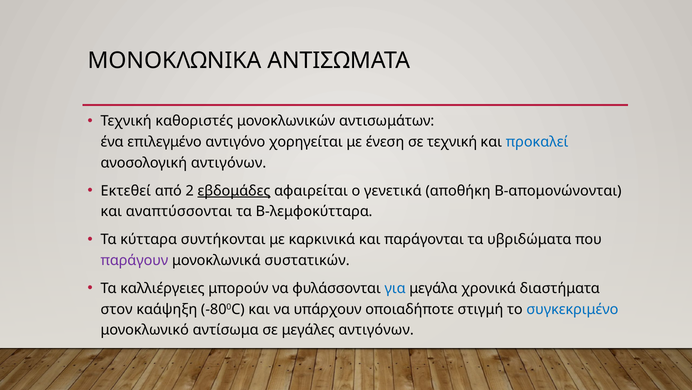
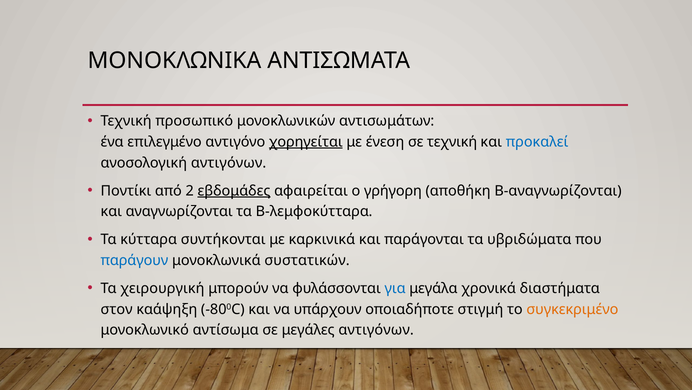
καθοριστές: καθοριστές -> προσωπικό (194, 121)
χορηγείται underline: none -> present (306, 142)
Εκτεθεί: Εκτεθεί -> Ποντίκι (126, 190)
γενετικά: γενετικά -> γρήγορη (393, 190)
Β-απομονώνονται: Β-απομονώνονται -> Β-αναγνωρίζονται (558, 190)
αναπτύσσονται: αναπτύσσονται -> αναγνωρίζονται (179, 211)
παράγουν colour: purple -> blue (134, 260)
καλλιέργειες: καλλιέργειες -> χειρουργική (162, 288)
συγκεκριμένο colour: blue -> orange (572, 309)
